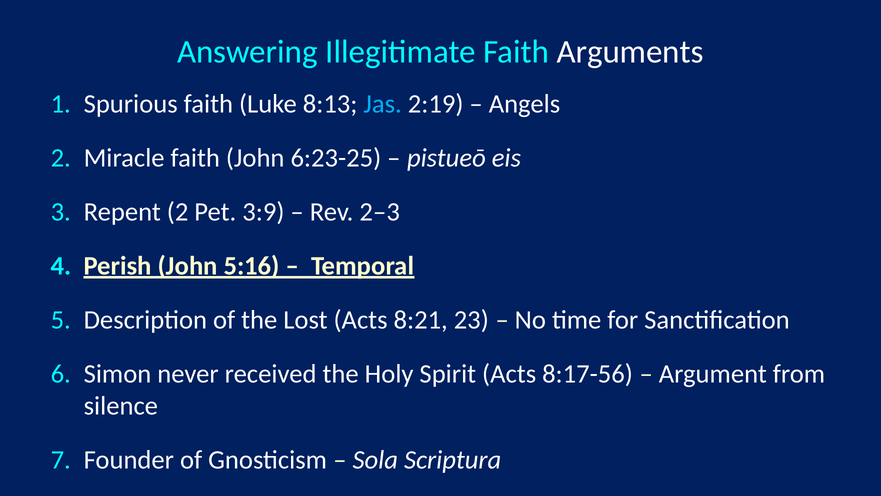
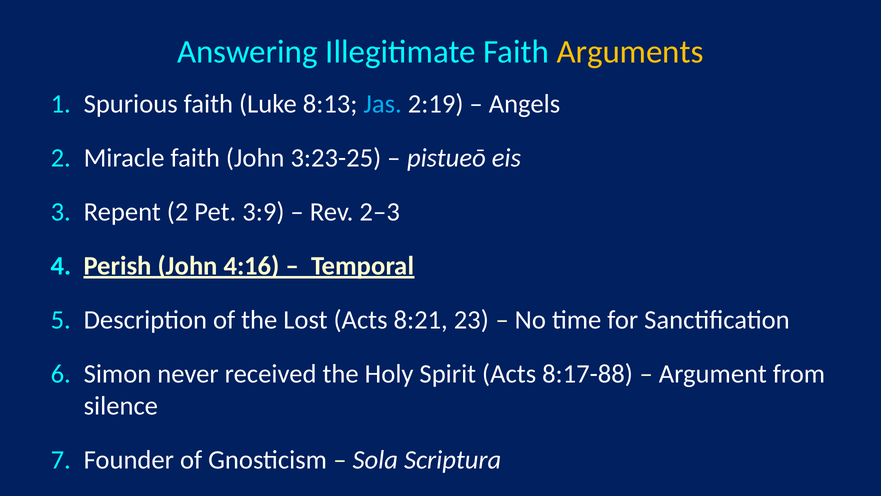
Arguments colour: white -> yellow (630, 52)
6:23-25: 6:23-25 -> 3:23-25 (336, 158)
5:16: 5:16 -> 4:16 (252, 266)
8:17-56: 8:17-56 -> 8:17-88 (588, 374)
